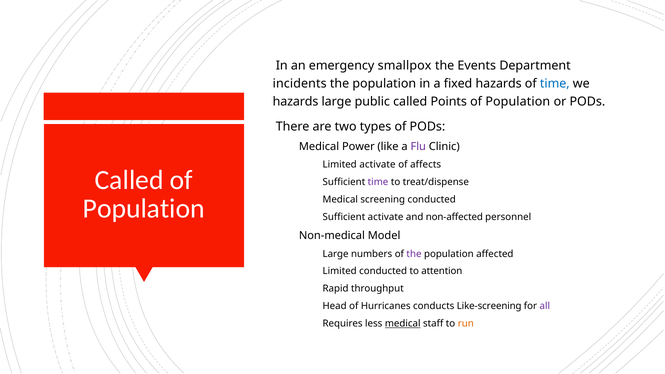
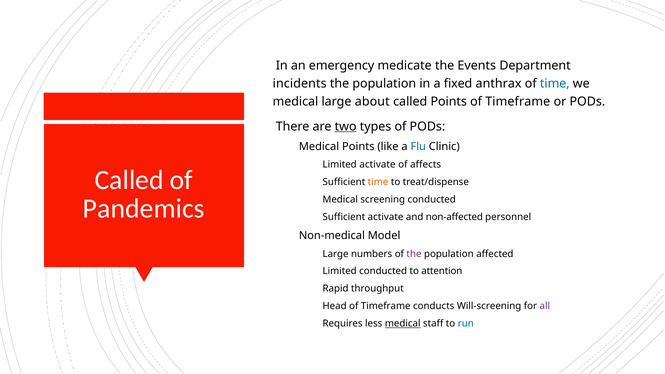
smallpox: smallpox -> medicate (405, 66)
fixed hazards: hazards -> anthrax (499, 84)
hazards: hazards -> medical (295, 102)
public: public -> about (372, 102)
Points of Population: Population -> Timeframe (518, 102)
two underline: none -> present (346, 126)
Power: Power -> Points (358, 147)
Flu colour: purple -> blue (418, 147)
time colour: purple -> orange (378, 182)
Population: Population -> Pandemics (144, 209)
Hurricanes: Hurricanes -> Timeframe (386, 306)
Like-screening: Like-screening -> Will-screening (489, 306)
run colour: orange -> blue (466, 324)
